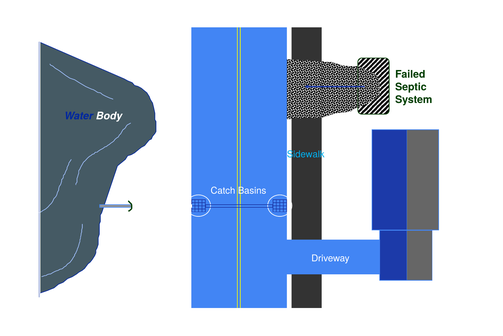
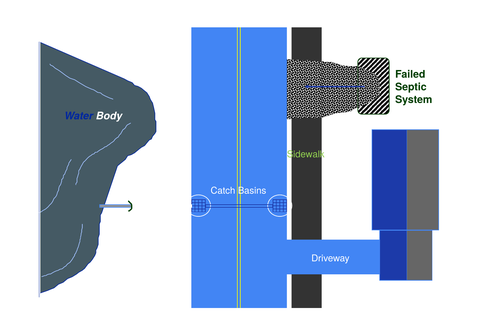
Sidewalk colour: light blue -> light green (306, 154)
